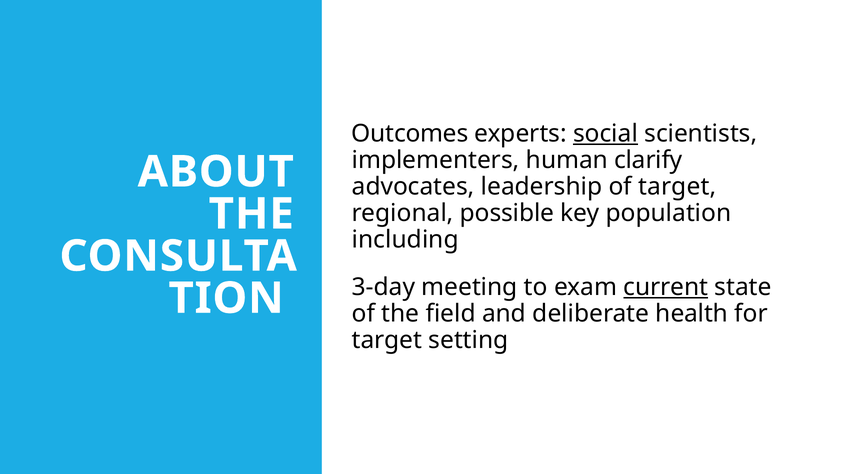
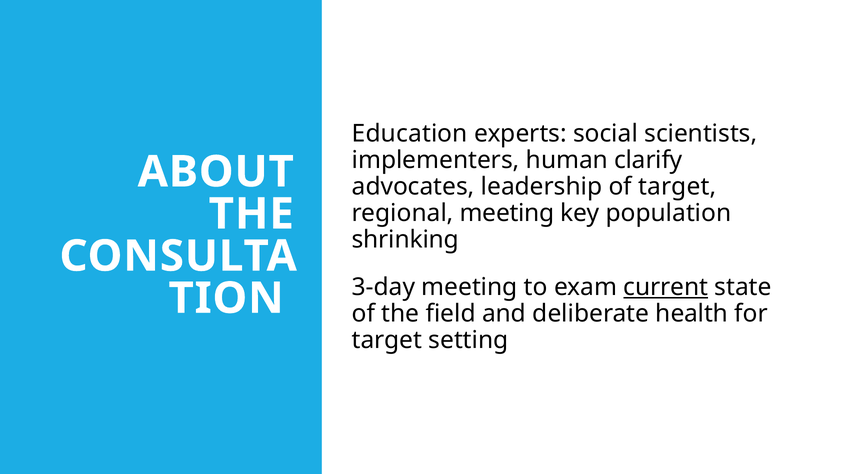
Outcomes: Outcomes -> Education (410, 134)
social underline: present -> none (605, 134)
regional possible: possible -> meeting (507, 213)
including: including -> shrinking (405, 240)
